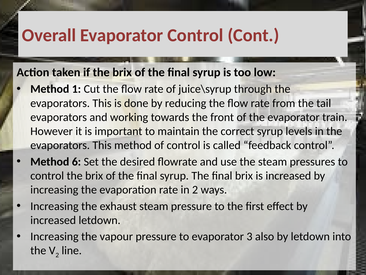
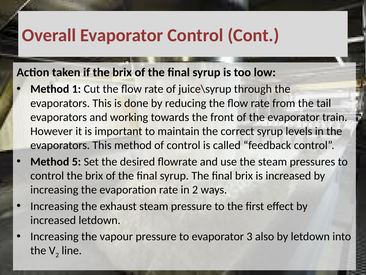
6: 6 -> 5 (76, 161)
